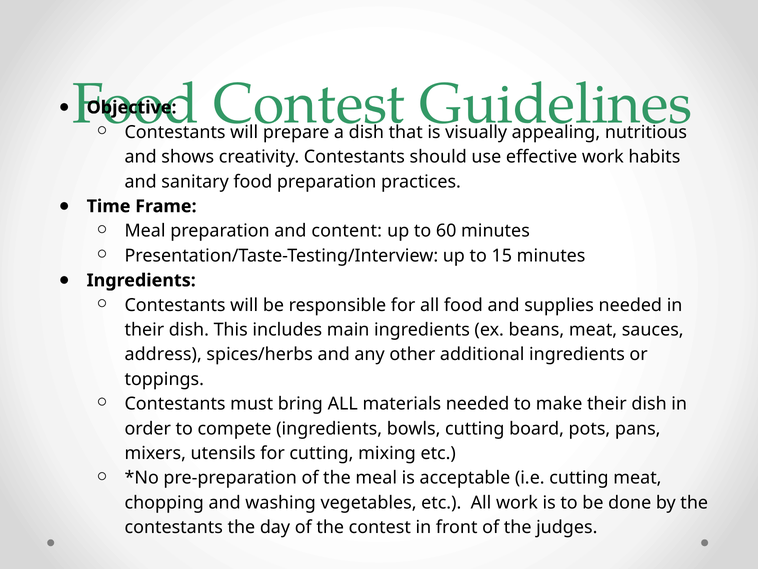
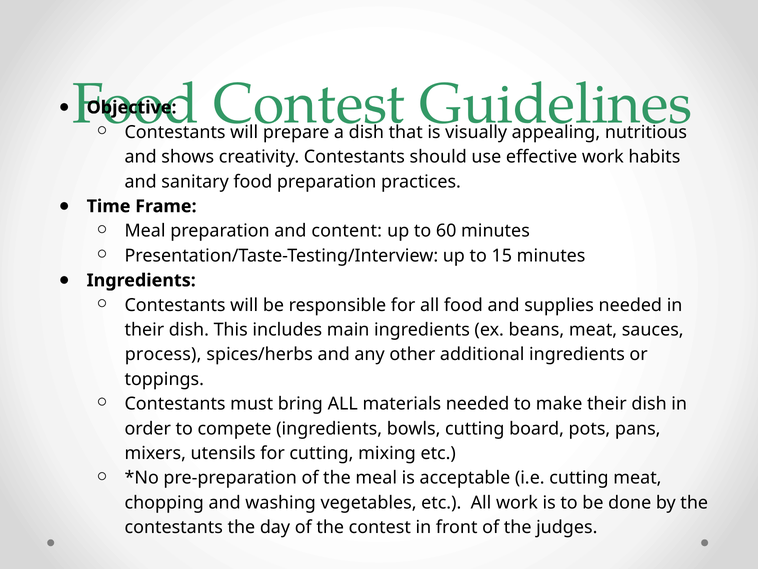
address: address -> process (163, 354)
